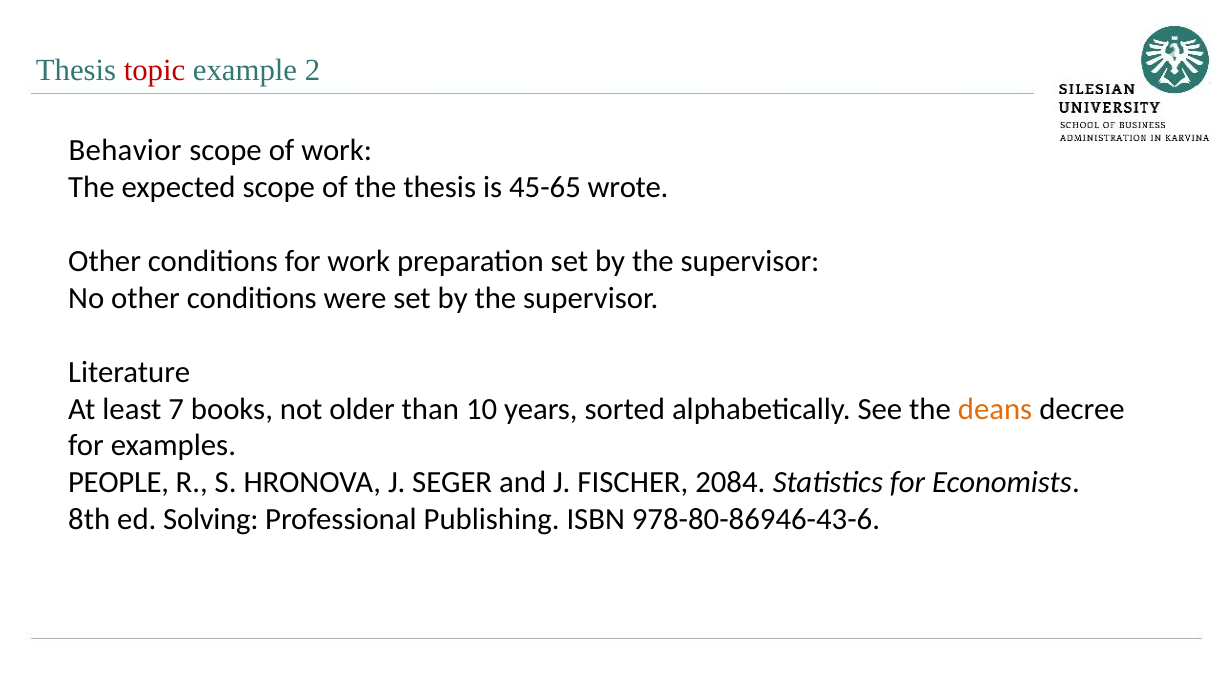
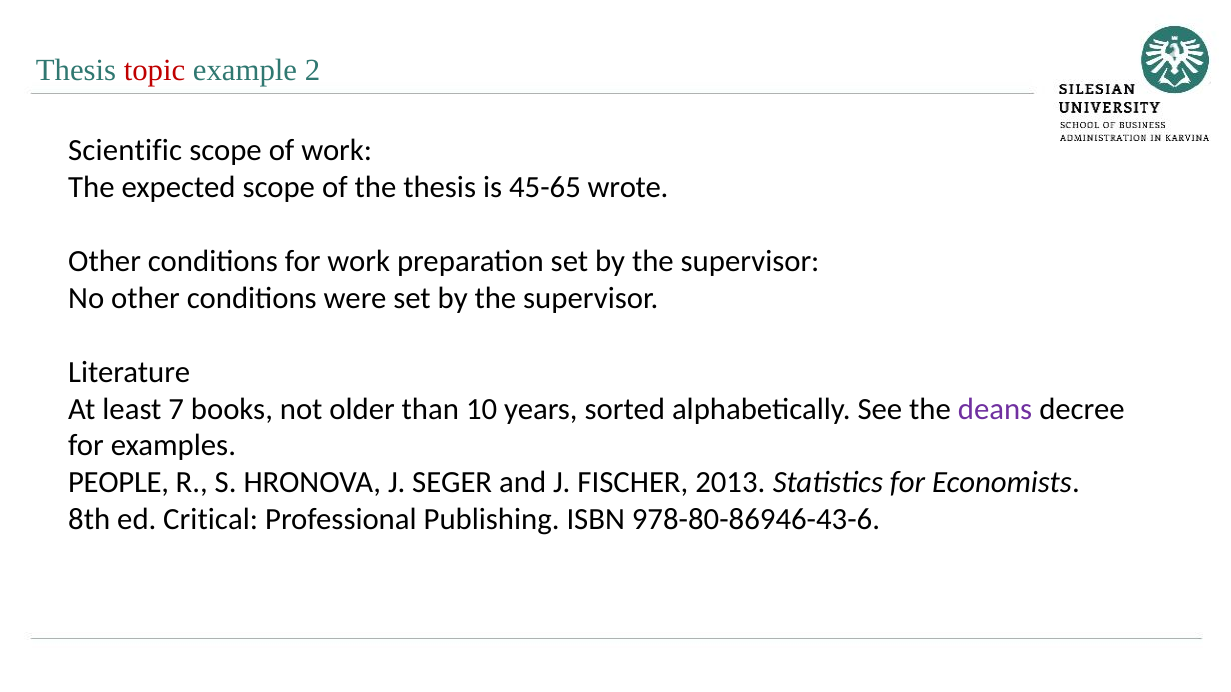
Behavior: Behavior -> Scientific (125, 151)
deans colour: orange -> purple (995, 409)
2084: 2084 -> 2013 (730, 483)
Solving: Solving -> Critical (211, 520)
